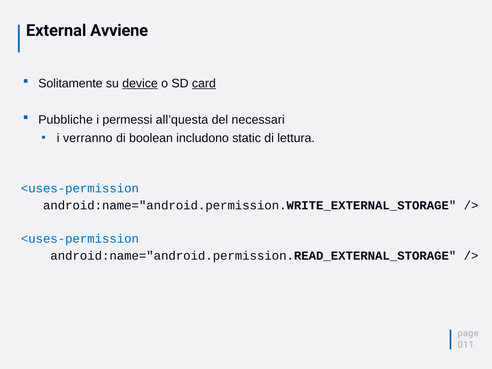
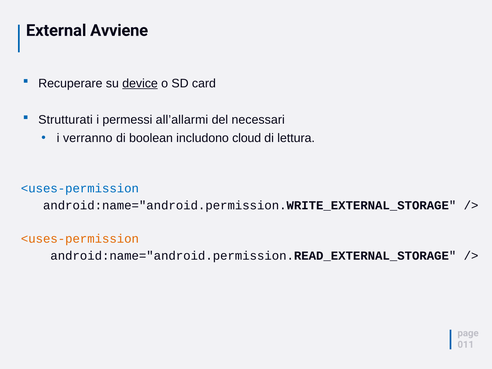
Solitamente: Solitamente -> Recuperare (70, 83)
card underline: present -> none (204, 83)
Pubbliche: Pubbliche -> Strutturati (66, 120)
all’questa: all’questa -> all’allarmi (182, 120)
static: static -> cloud (247, 138)
<uses-permission colour: blue -> orange (80, 239)
